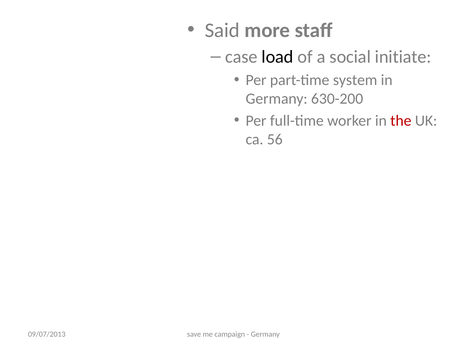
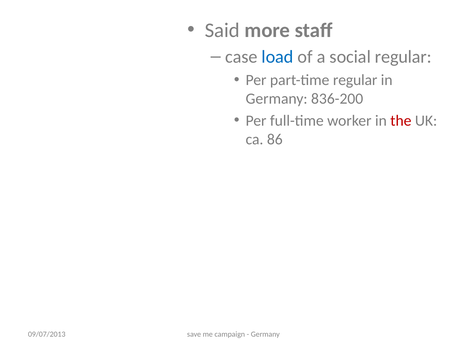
load colour: black -> blue (278, 57)
social initiate: initiate -> regular (403, 57)
part-time system: system -> regular (355, 80)
630-200: 630-200 -> 836-200 (337, 99)
56: 56 -> 86 (275, 139)
